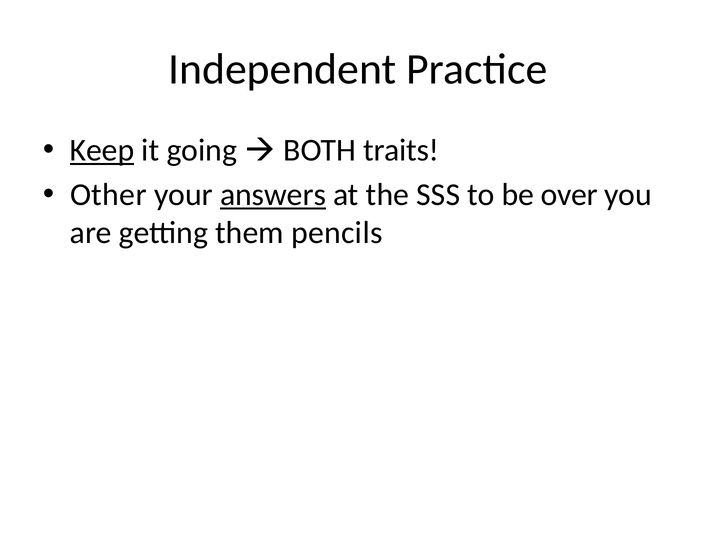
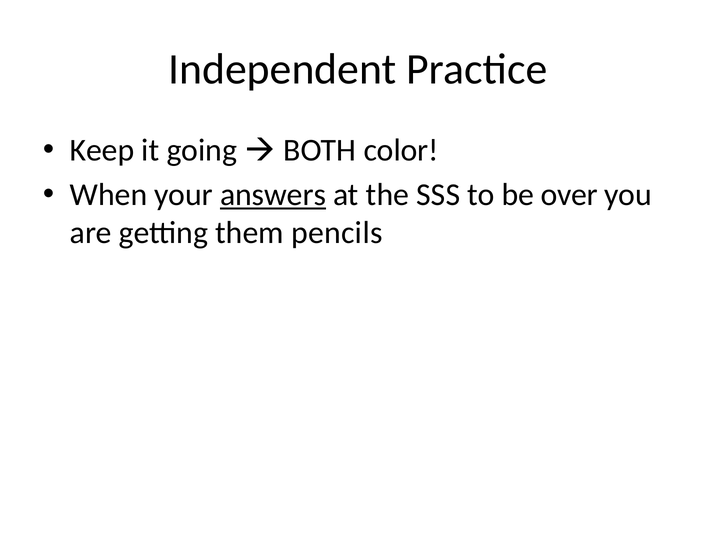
Keep underline: present -> none (102, 150)
traits: traits -> color (401, 150)
Other: Other -> When (109, 195)
